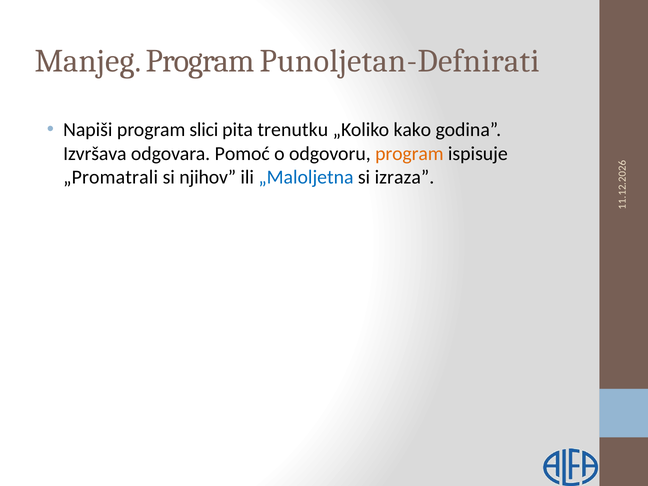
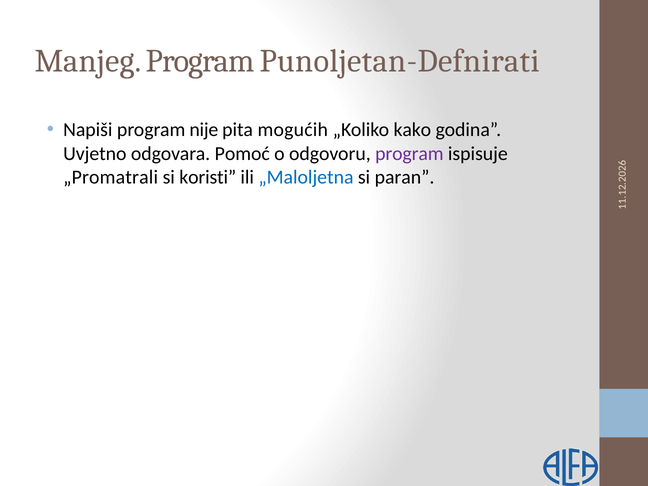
slici: slici -> nije (204, 130)
trenutku: trenutku -> mogućih (293, 130)
Izvršava: Izvršava -> Uvjetno (95, 154)
program colour: orange -> purple (409, 154)
njihov: njihov -> koristi (208, 177)
izraza: izraza -> paran (405, 177)
